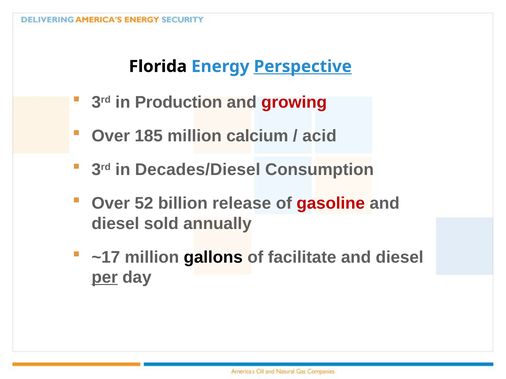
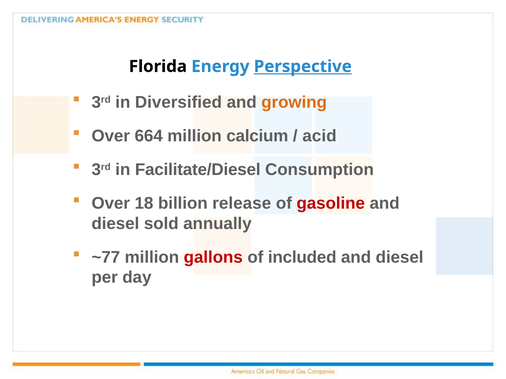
Production: Production -> Diversified (178, 102)
growing colour: red -> orange (294, 102)
185: 185 -> 664 (149, 136)
Decades/Diesel: Decades/Diesel -> Facilitate/Diesel (198, 170)
52: 52 -> 18 (144, 204)
~17: ~17 -> ~77 (106, 258)
gallons colour: black -> red (213, 258)
facilitate: facilitate -> included (302, 258)
per underline: present -> none (105, 278)
